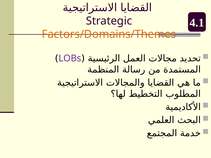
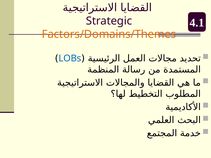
LOBs colour: purple -> blue (70, 58)
